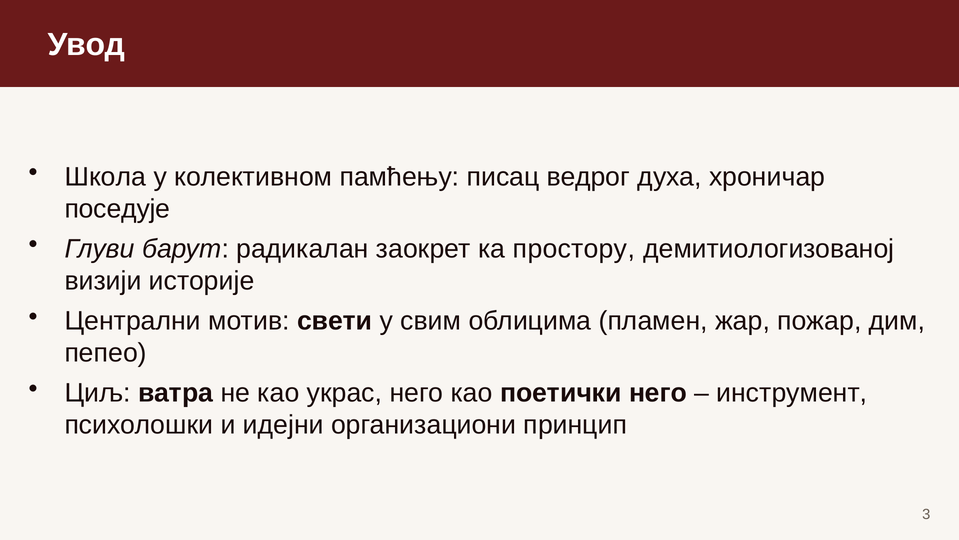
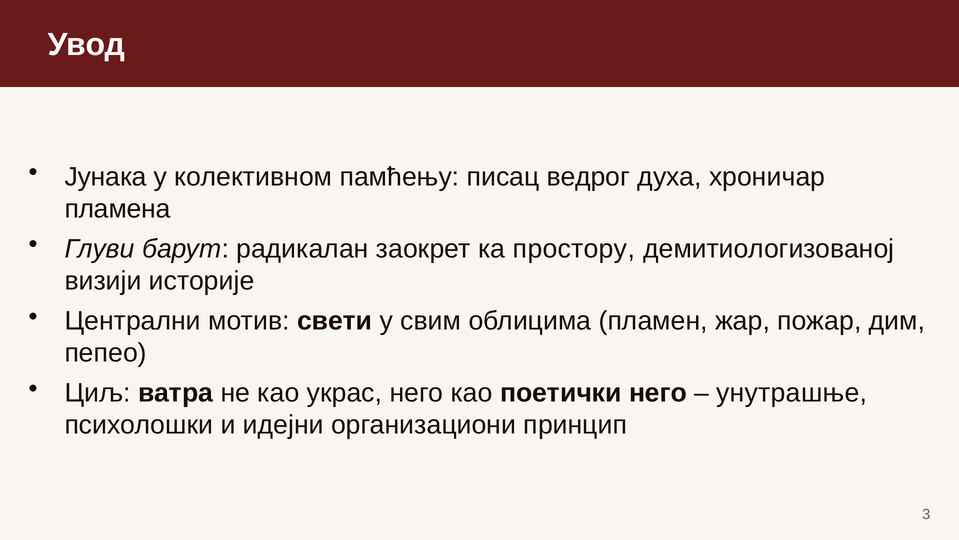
Школа: Школа -> Јунака (106, 177)
поседује: поседује -> пламена (117, 209)
инструмент: инструмент -> унутрашње (792, 393)
